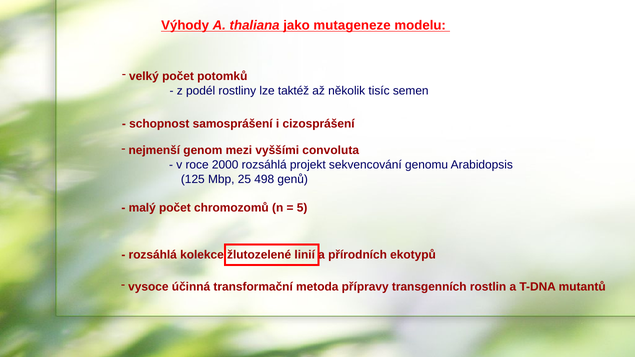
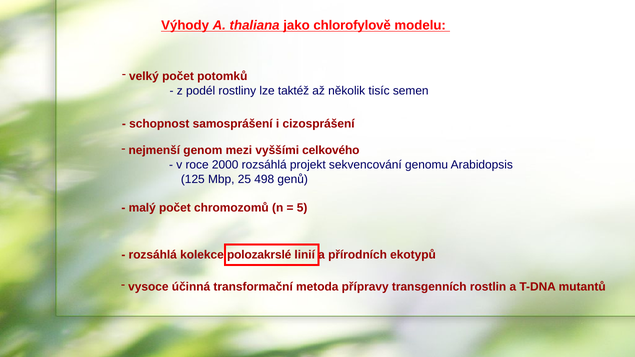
mutageneze: mutageneze -> chlorofylově (352, 26)
convoluta: convoluta -> celkového (331, 151)
žlutozelené: žlutozelené -> polozakrslé (259, 255)
